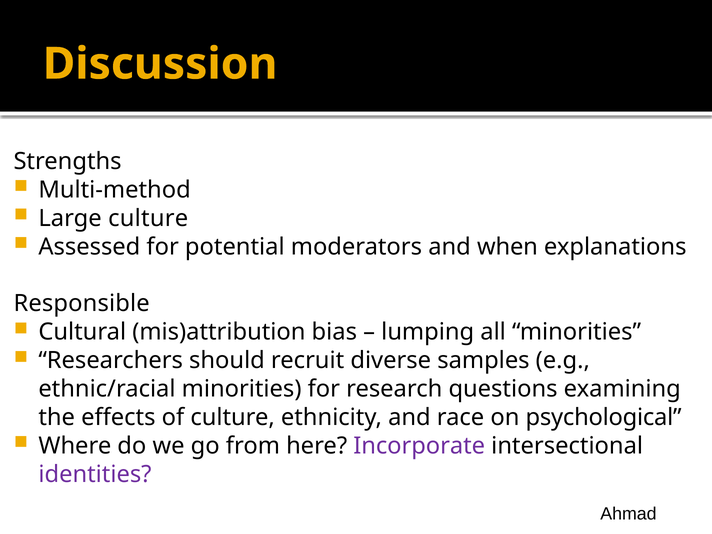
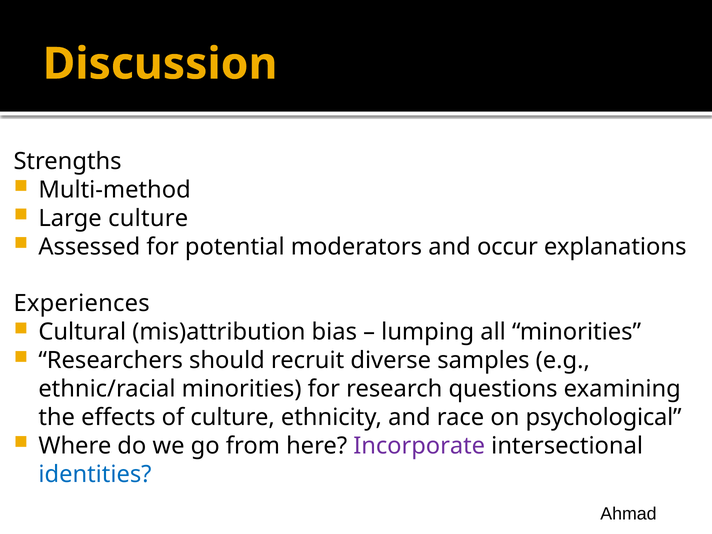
when: when -> occur (507, 247)
Responsible: Responsible -> Experiences (82, 304)
identities colour: purple -> blue (95, 475)
